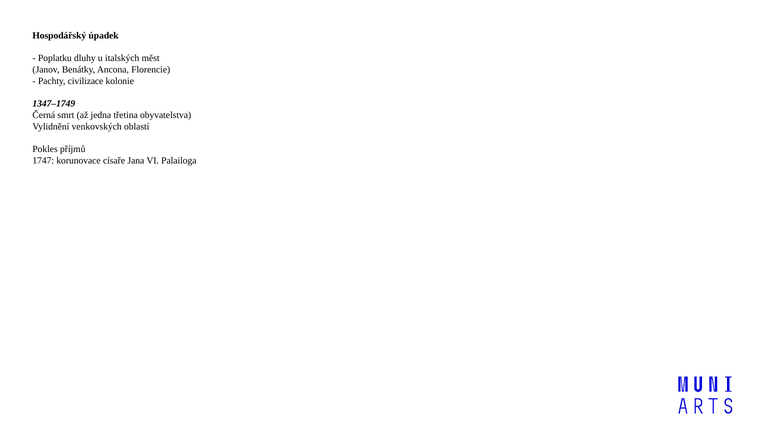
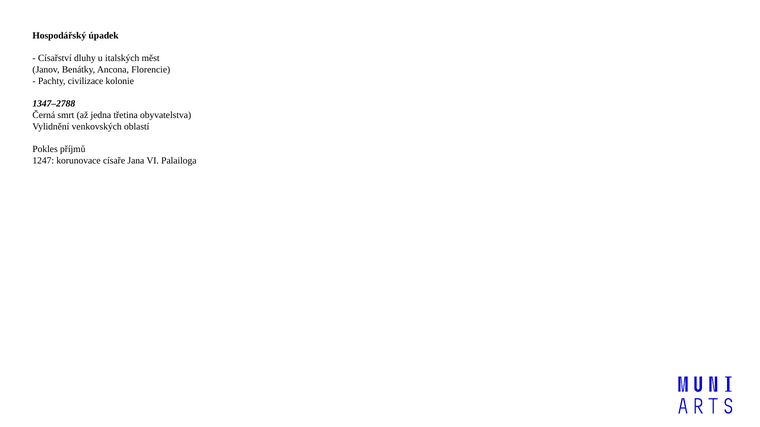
Poplatku: Poplatku -> Císařství (55, 58)
1347–1749: 1347–1749 -> 1347–2788 (54, 104)
1747: 1747 -> 1247 (43, 161)
